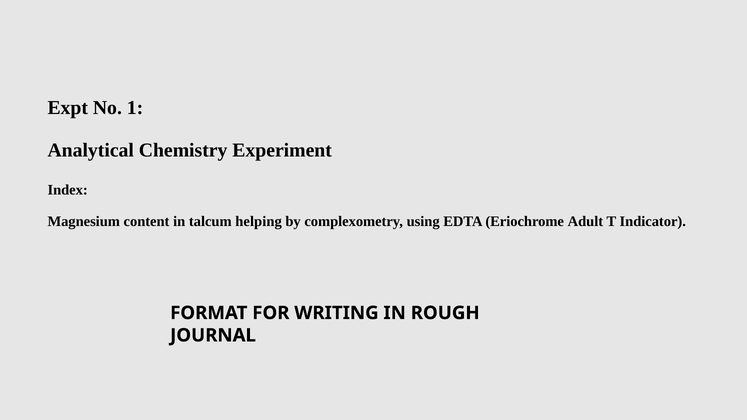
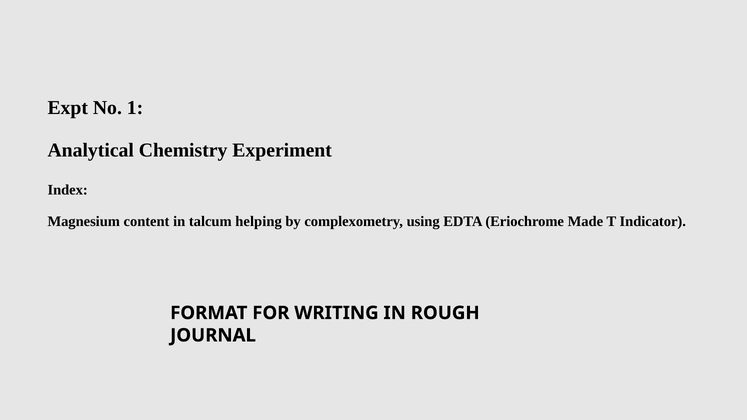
Adult: Adult -> Made (585, 221)
